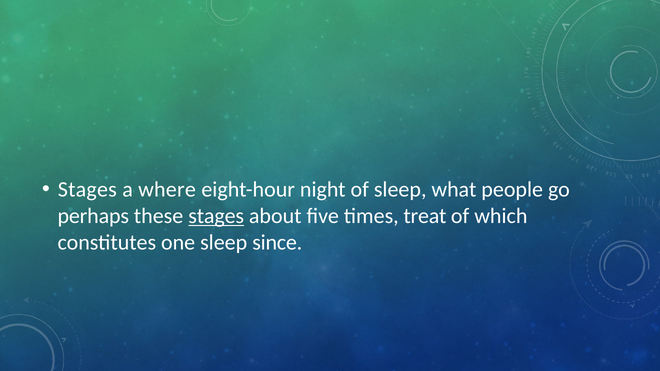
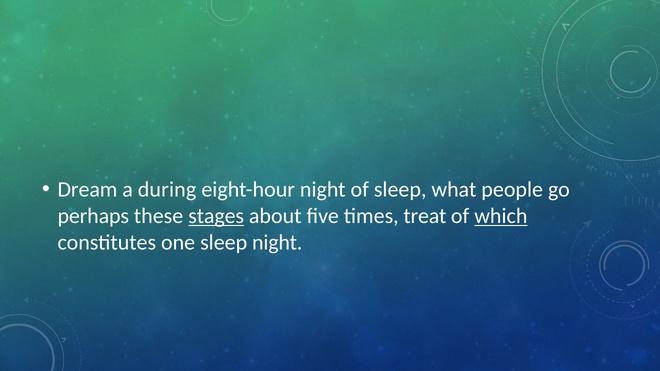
Stages: Stages -> Dream (87, 190)
where: where -> during (167, 190)
which underline: none -> present (501, 216)
sleep since: since -> night (277, 243)
